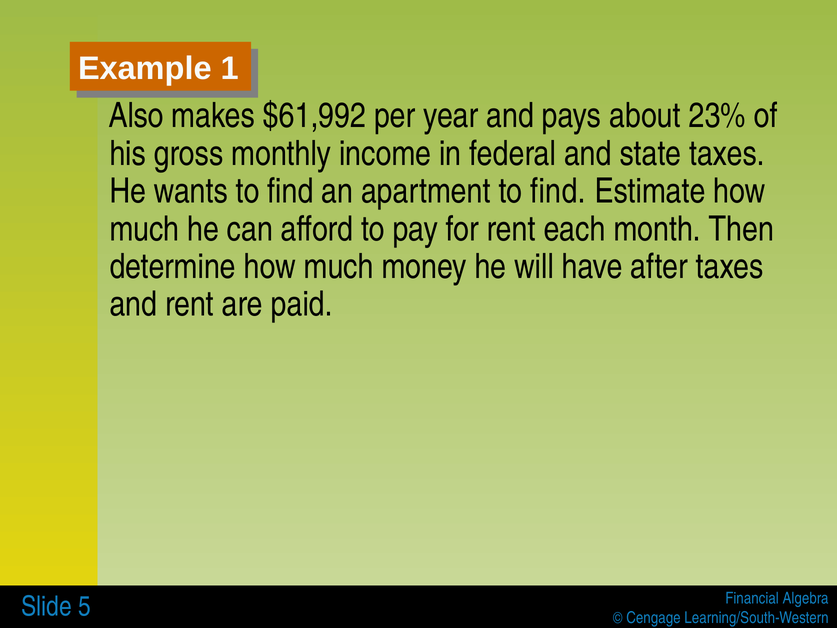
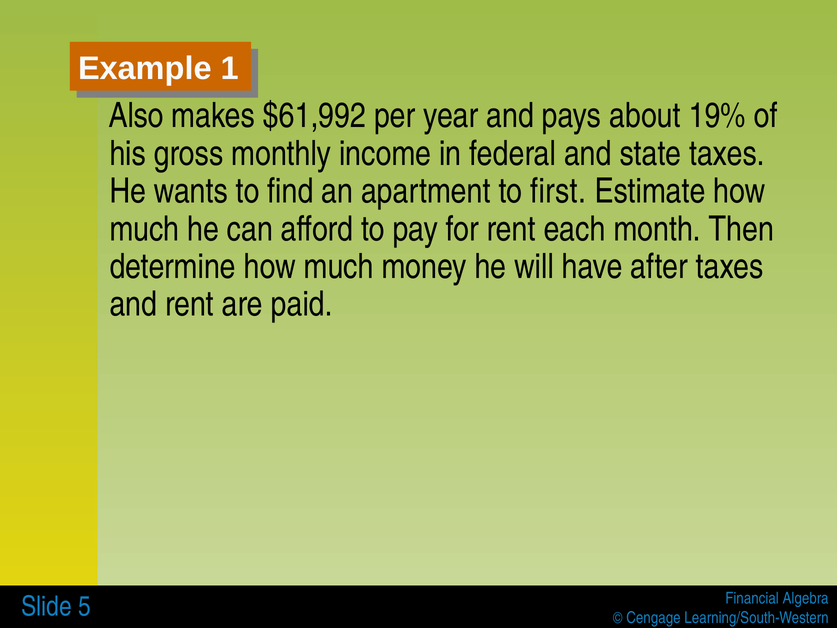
23%: 23% -> 19% (717, 116)
apartment to find: find -> first (558, 191)
